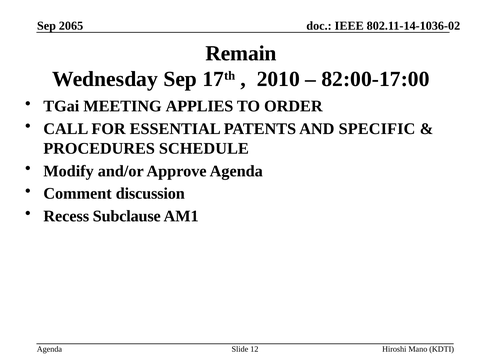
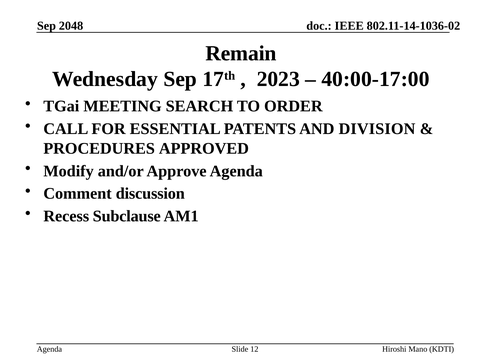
2065: 2065 -> 2048 (71, 26)
2010: 2010 -> 2023 (278, 79)
82:00-17:00: 82:00-17:00 -> 40:00-17:00 (375, 79)
APPLIES: APPLIES -> SEARCH (199, 106)
SPECIFIC: SPECIFIC -> DIVISION (377, 129)
SCHEDULE: SCHEDULE -> APPROVED (204, 149)
